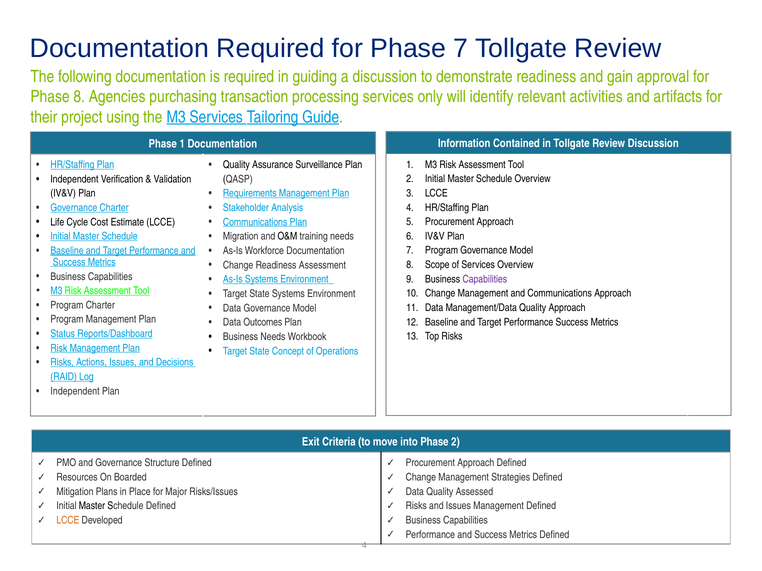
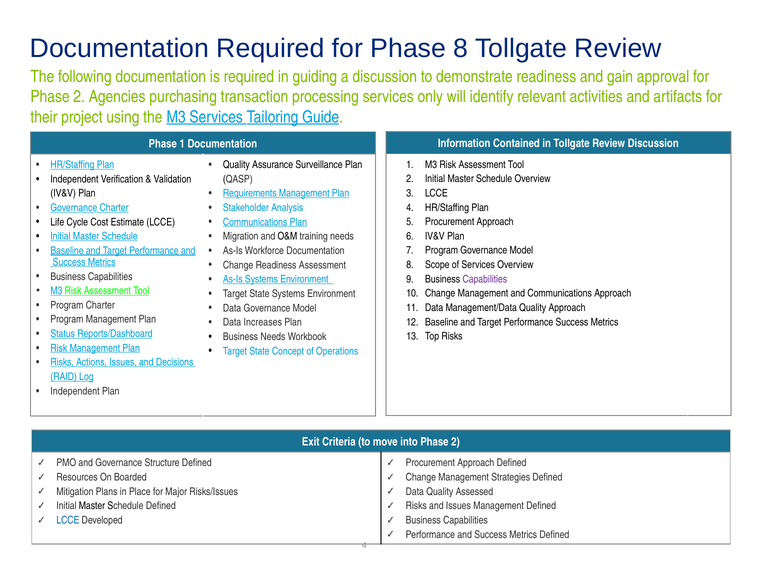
Phase 7: 7 -> 8 (461, 48)
8: 8 -> 2 (79, 97)
Outcomes: Outcomes -> Increases (263, 323)
LCCE colour: orange -> blue (68, 521)
